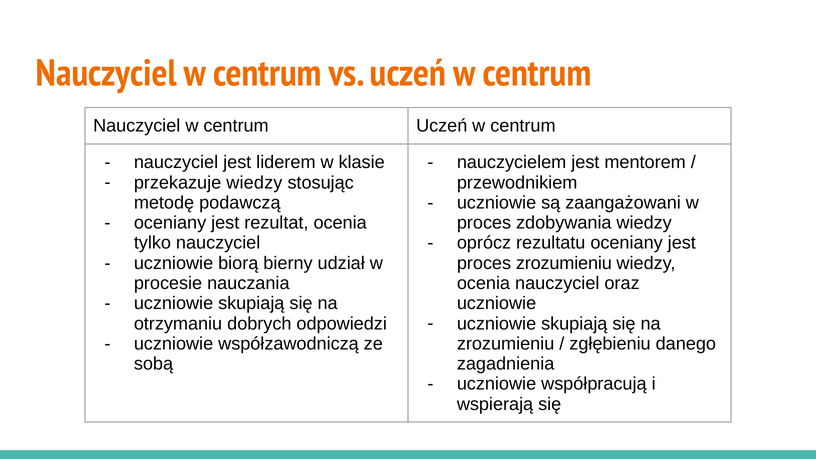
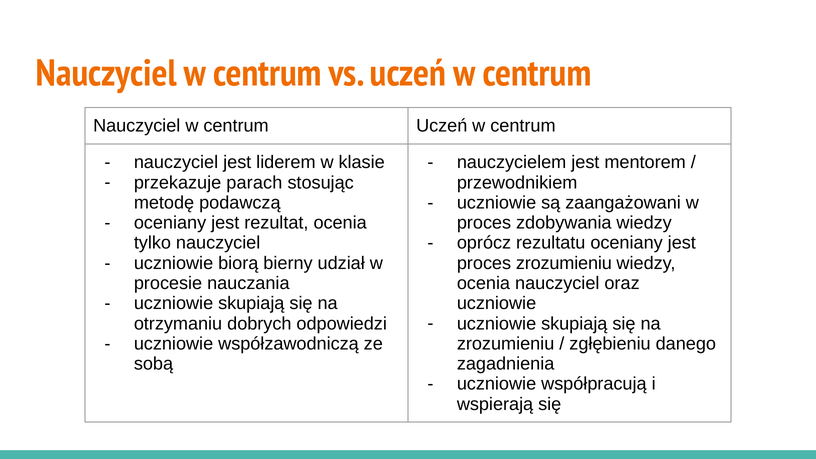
przekazuje wiedzy: wiedzy -> parach (254, 183)
